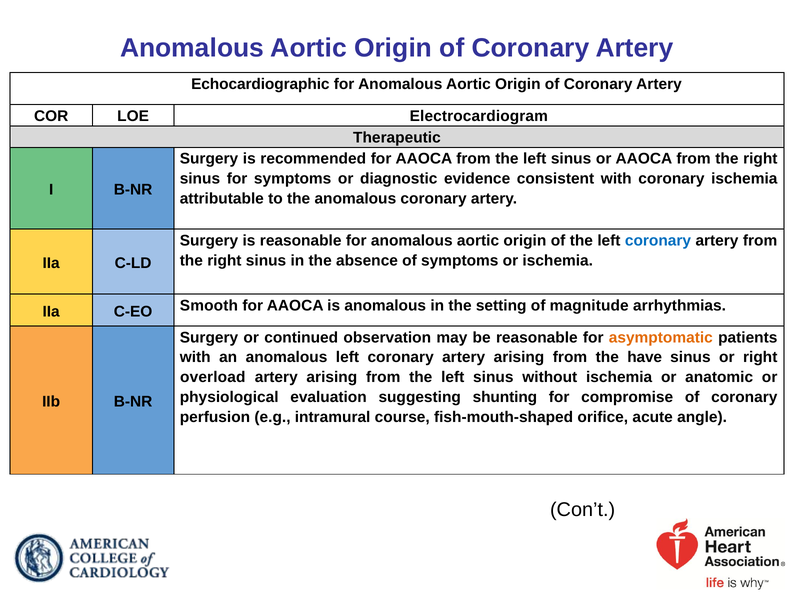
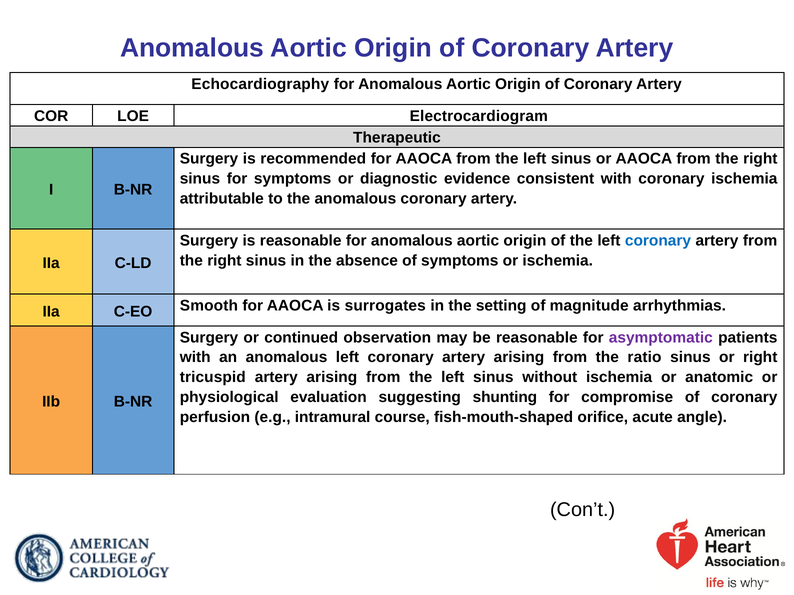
Echocardiographic: Echocardiographic -> Echocardiography (260, 84)
is anomalous: anomalous -> surrogates (385, 306)
asymptomatic colour: orange -> purple (661, 338)
have: have -> ratio (645, 358)
overload: overload -> tricuspid (213, 378)
